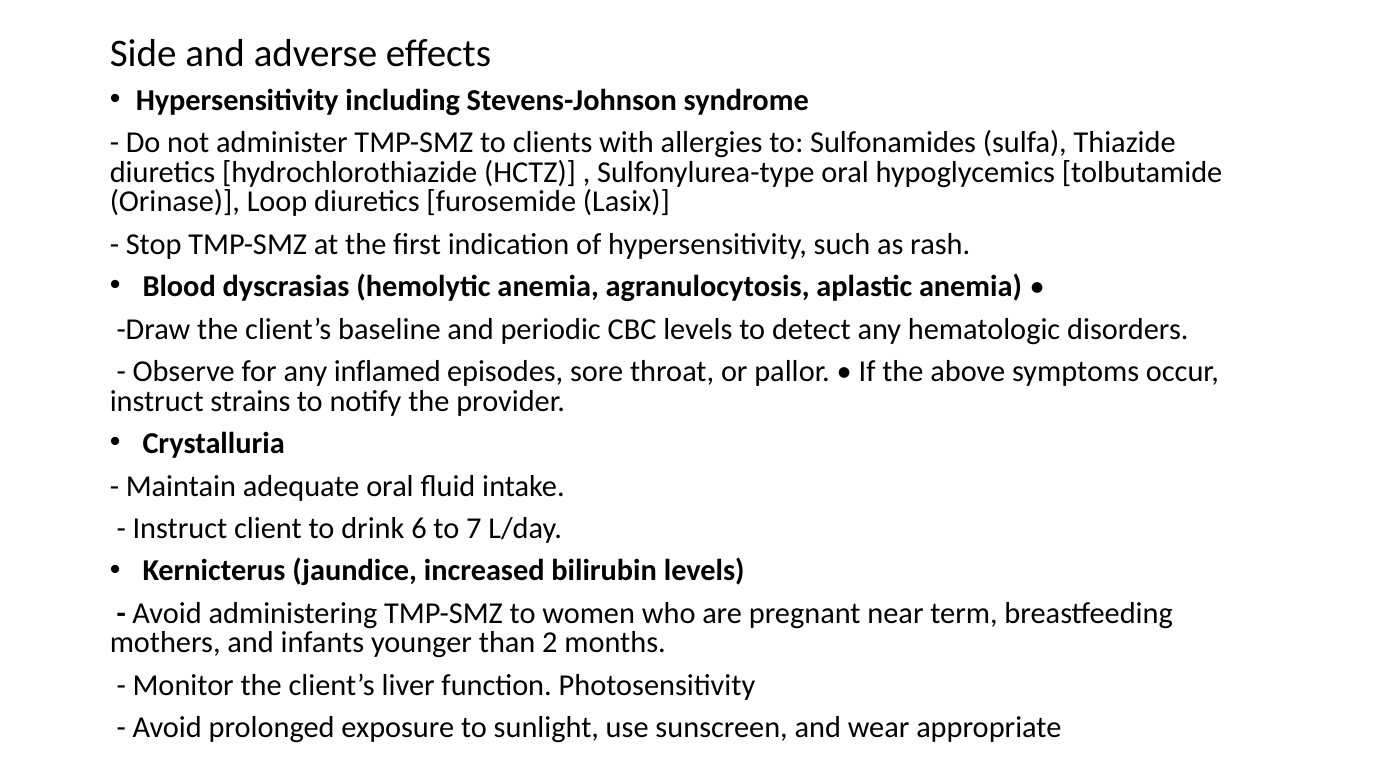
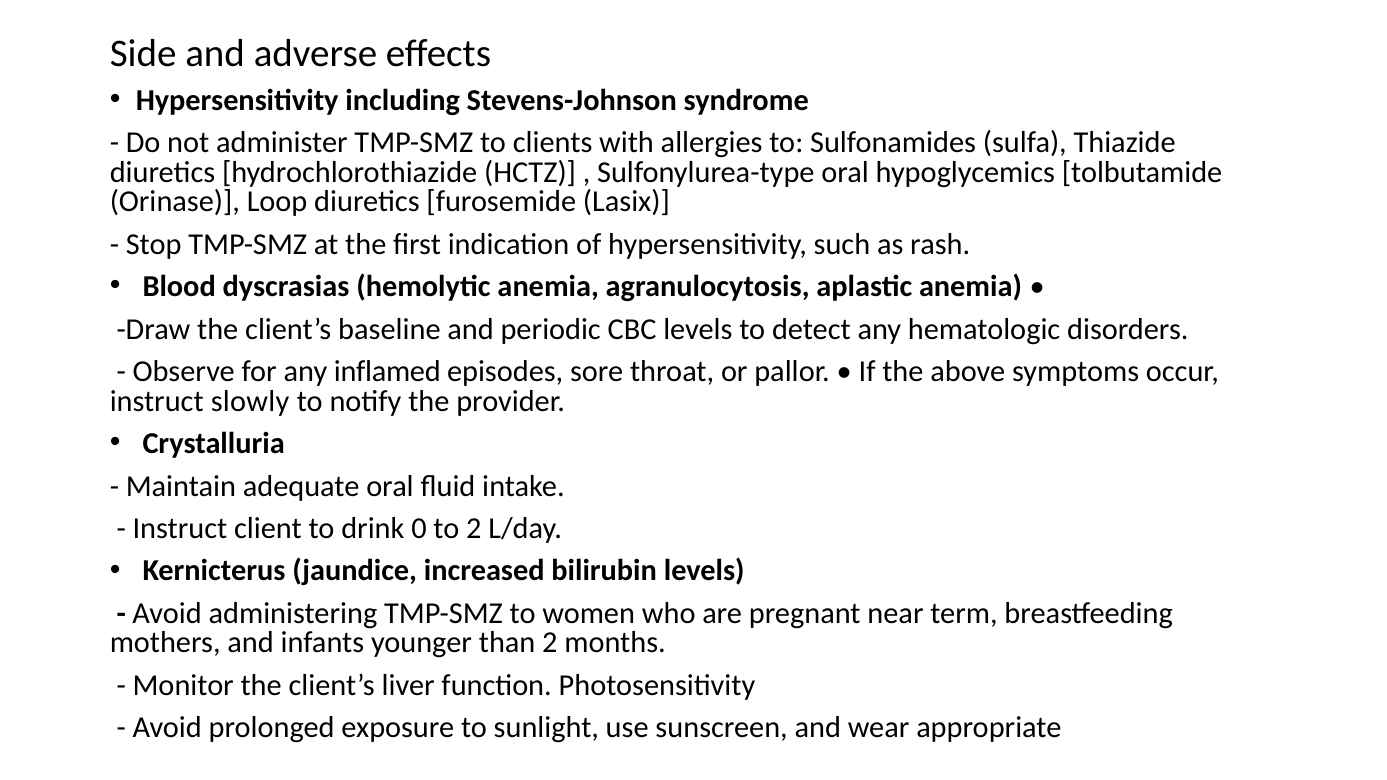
strains: strains -> slowly (250, 401)
6: 6 -> 0 (419, 529)
to 7: 7 -> 2 (474, 529)
